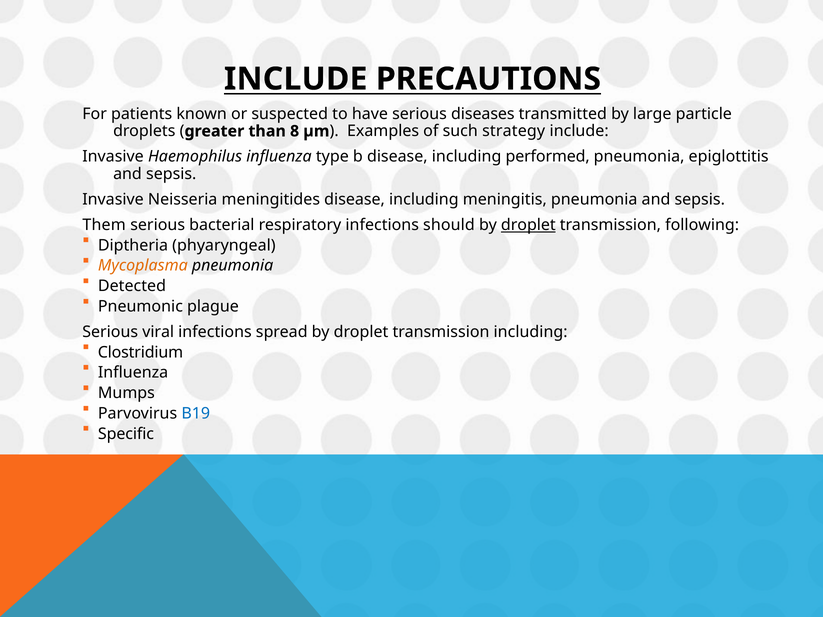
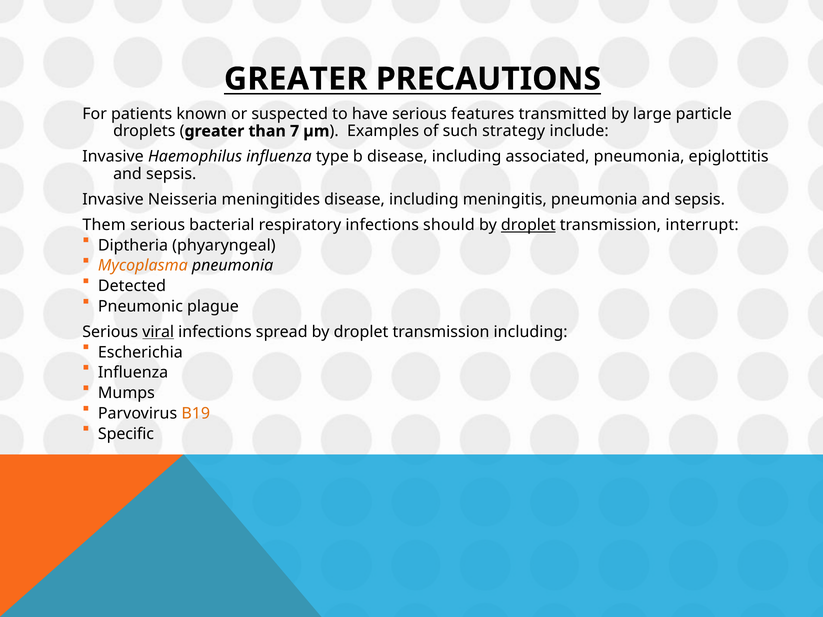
INCLUDE: INCLUDE -> GREATER (296, 79)
diseases: diseases -> features (483, 114)
8: 8 -> 7 (295, 131)
performed: performed -> associated (548, 157)
following: following -> interrupt (702, 225)
viral underline: none -> present (158, 332)
Clostridium: Clostridium -> Escherichia (140, 352)
B19 colour: blue -> orange (196, 414)
